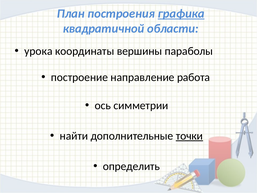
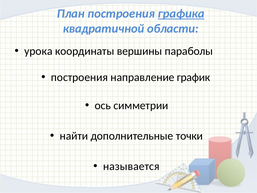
построение: построение -> построения (79, 77)
работа: работа -> график (194, 77)
точки underline: present -> none (189, 136)
определить: определить -> называется (131, 166)
